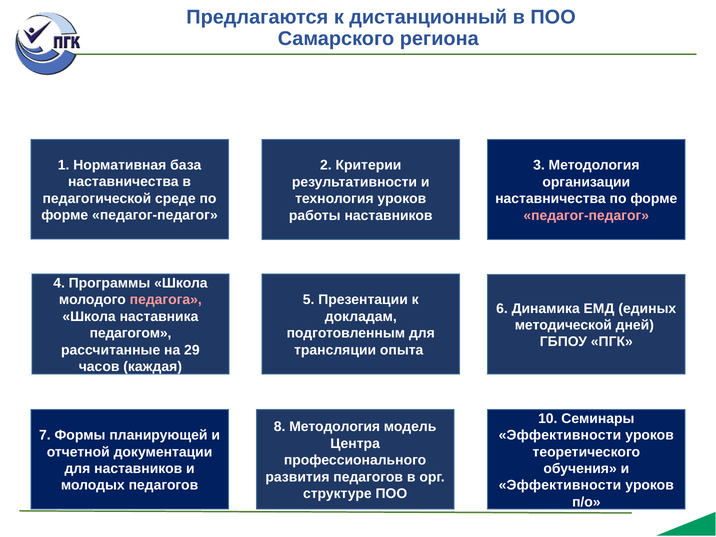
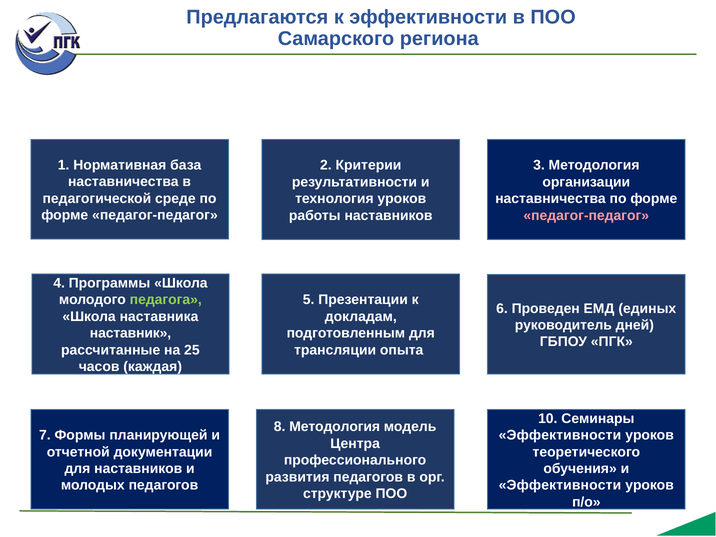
к дистанционный: дистанционный -> эффективности (428, 17)
педагога colour: pink -> light green (166, 300)
Динамика: Динамика -> Проведен (546, 308)
методической: методической -> руководитель (563, 325)
педагогом: педагогом -> наставник (131, 333)
29: 29 -> 25 (192, 350)
